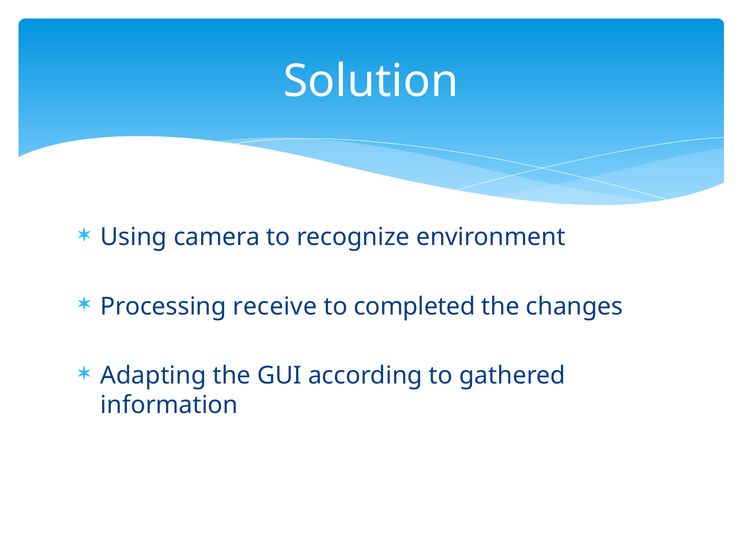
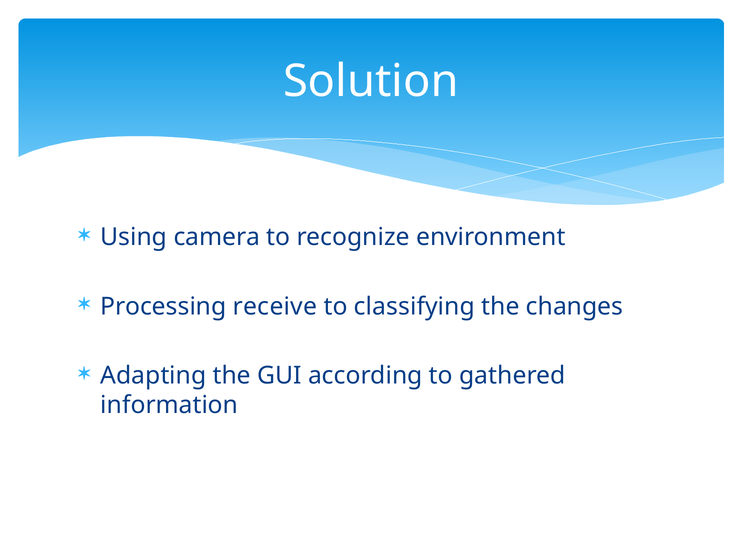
completed: completed -> classifying (414, 307)
